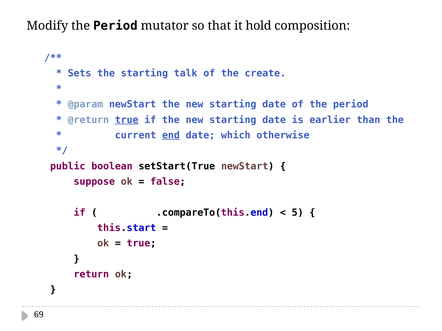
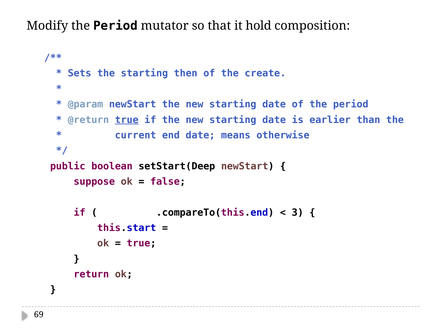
talk: talk -> then (186, 74)
end underline: present -> none (171, 135)
which: which -> means (236, 135)
setStart(True: setStart(True -> setStart(Deep (177, 166)
5: 5 -> 3 (298, 213)
